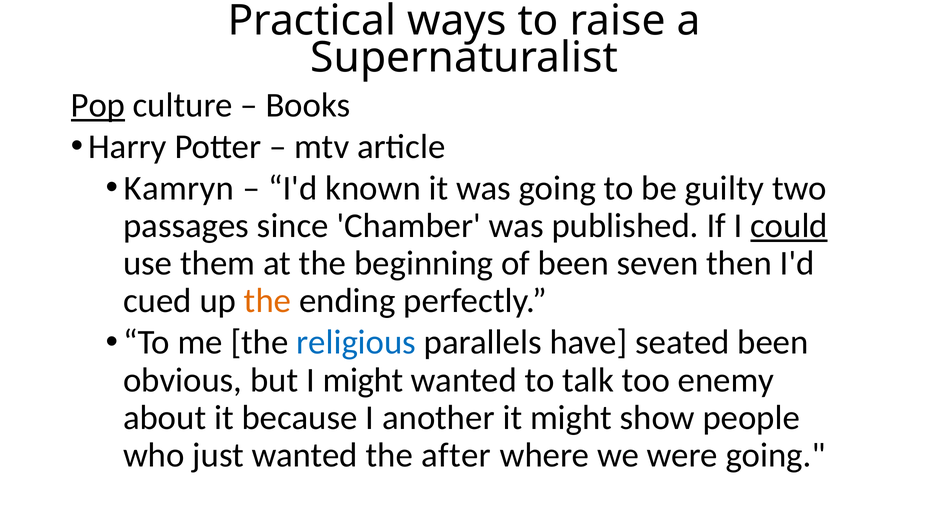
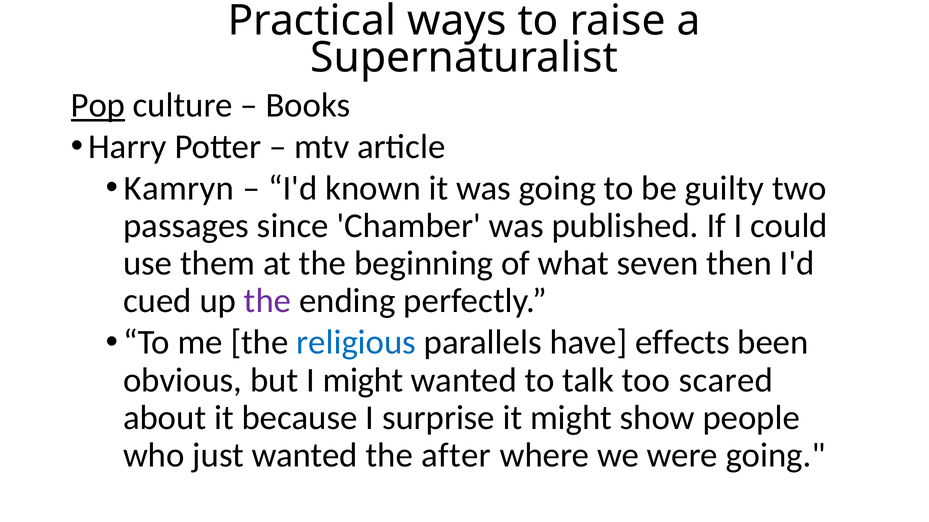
could underline: present -> none (789, 226)
of been: been -> what (573, 264)
the colour: orange -> purple (268, 301)
seated: seated -> effects (683, 343)
enemy: enemy -> scared (726, 380)
another: another -> surprise (438, 418)
